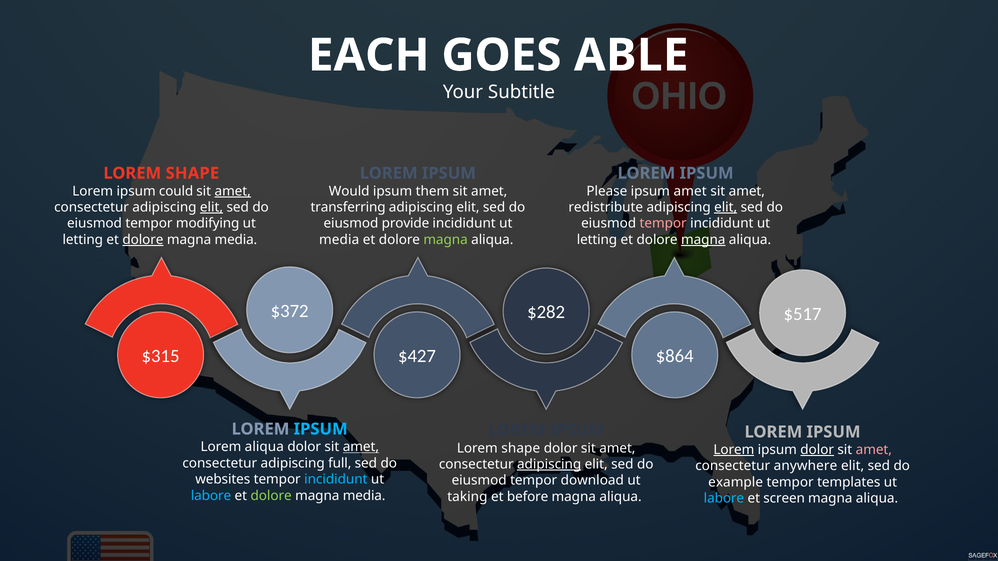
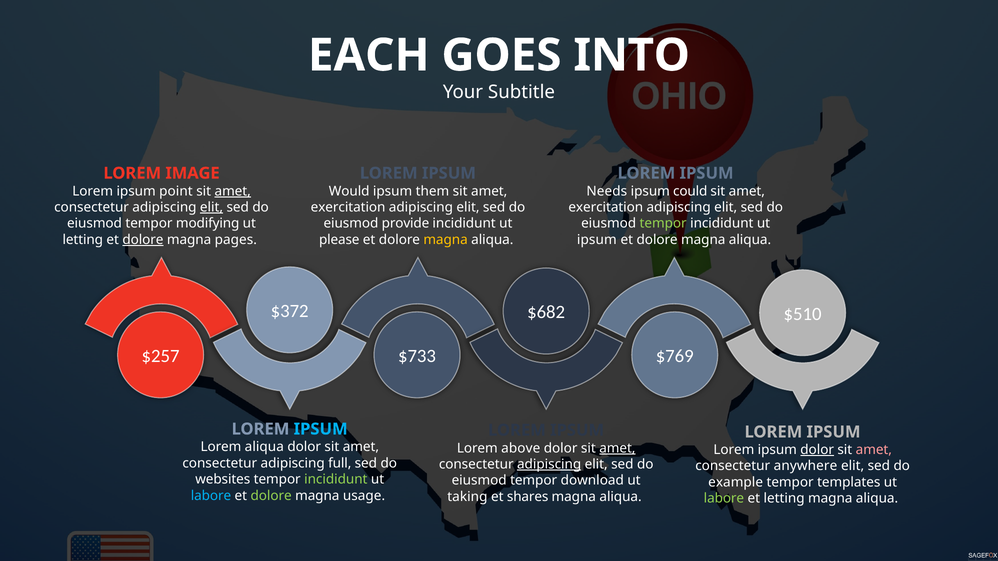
ABLE: ABLE -> INTO (632, 55)
SHAPE: SHAPE -> IMAGE (193, 173)
could: could -> point (176, 191)
Please: Please -> Needs (607, 191)
ipsum amet: amet -> could (690, 191)
transferring: transferring -> exercitation (348, 207)
redistribute: redistribute -> exercitation (606, 207)
elit underline: present -> none (726, 207)
tempor colour: pink -> light green (663, 224)
media: media -> pages (236, 240)
media: media -> please (339, 240)
magna colour: light green -> yellow (446, 240)
letting: letting -> ipsum (597, 240)
magna underline: present -> none (703, 240)
$282: $282 -> $682 (546, 312)
$517: $517 -> $510 (803, 314)
$315: $315 -> $257 (161, 356)
$427: $427 -> $733 (417, 356)
$864: $864 -> $769 (675, 356)
amet underline: present -> none (361, 447)
shape: shape -> above (521, 448)
amet underline: none -> present (617, 448)
Lorem underline: present -> none (734, 450)
incididunt colour: light blue -> light green (336, 480)
media: media -> usage (364, 496)
before: before -> shares (528, 497)
labore colour: light blue -> light green (724, 499)
et screen: screen -> letting (784, 499)
